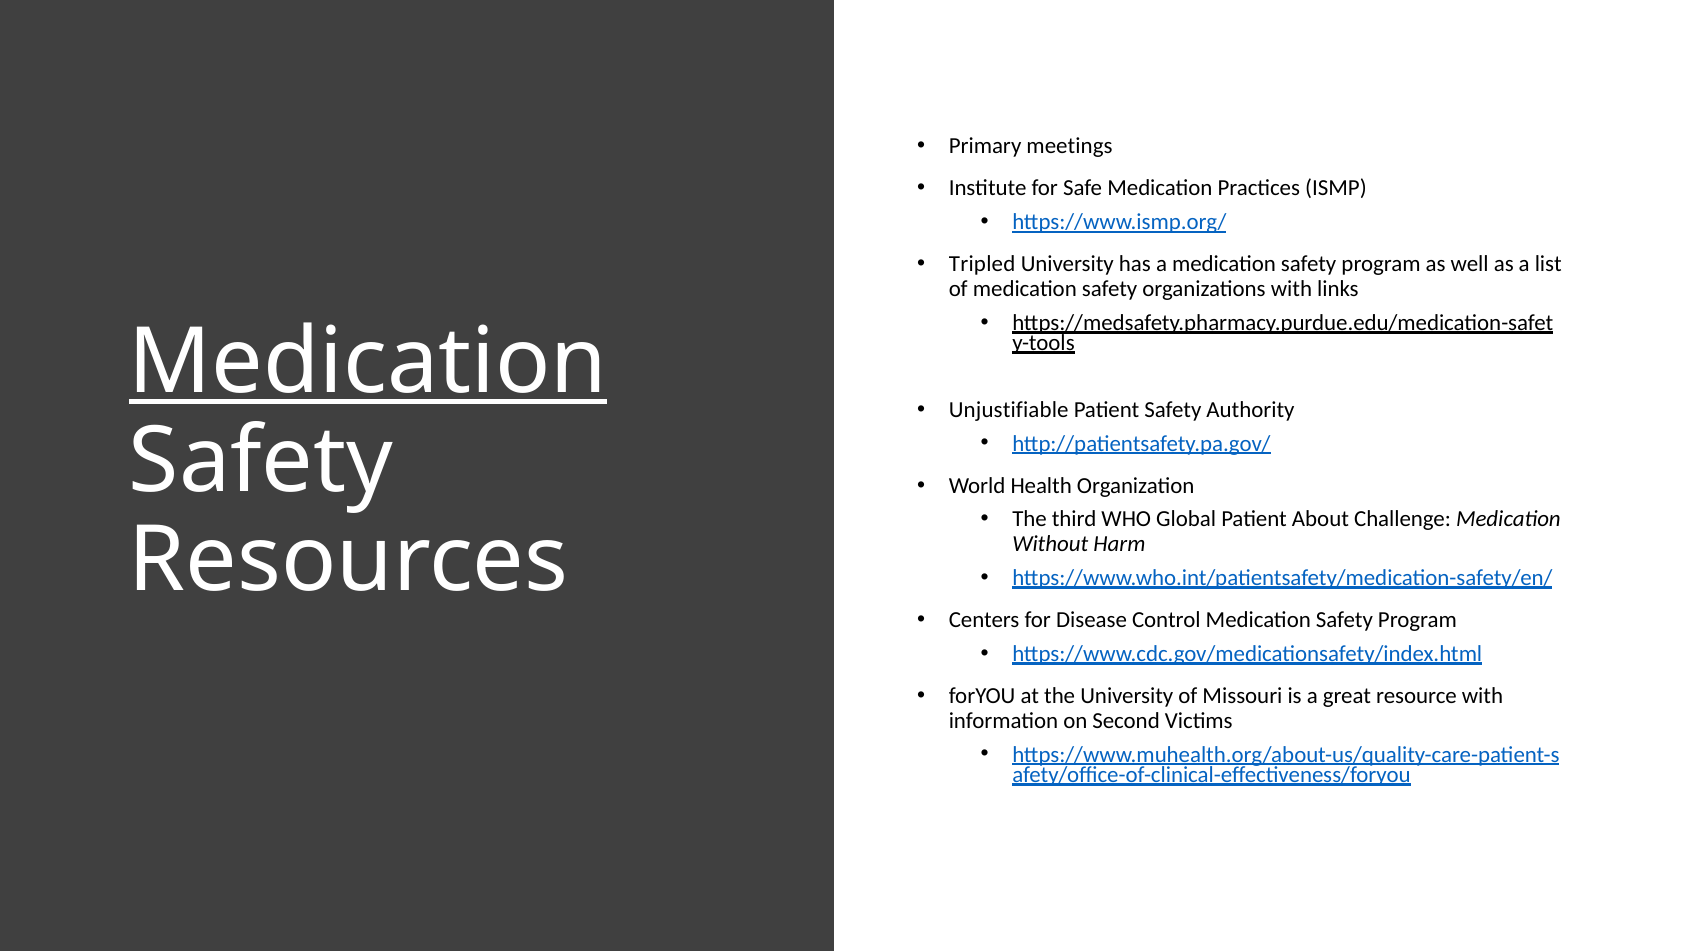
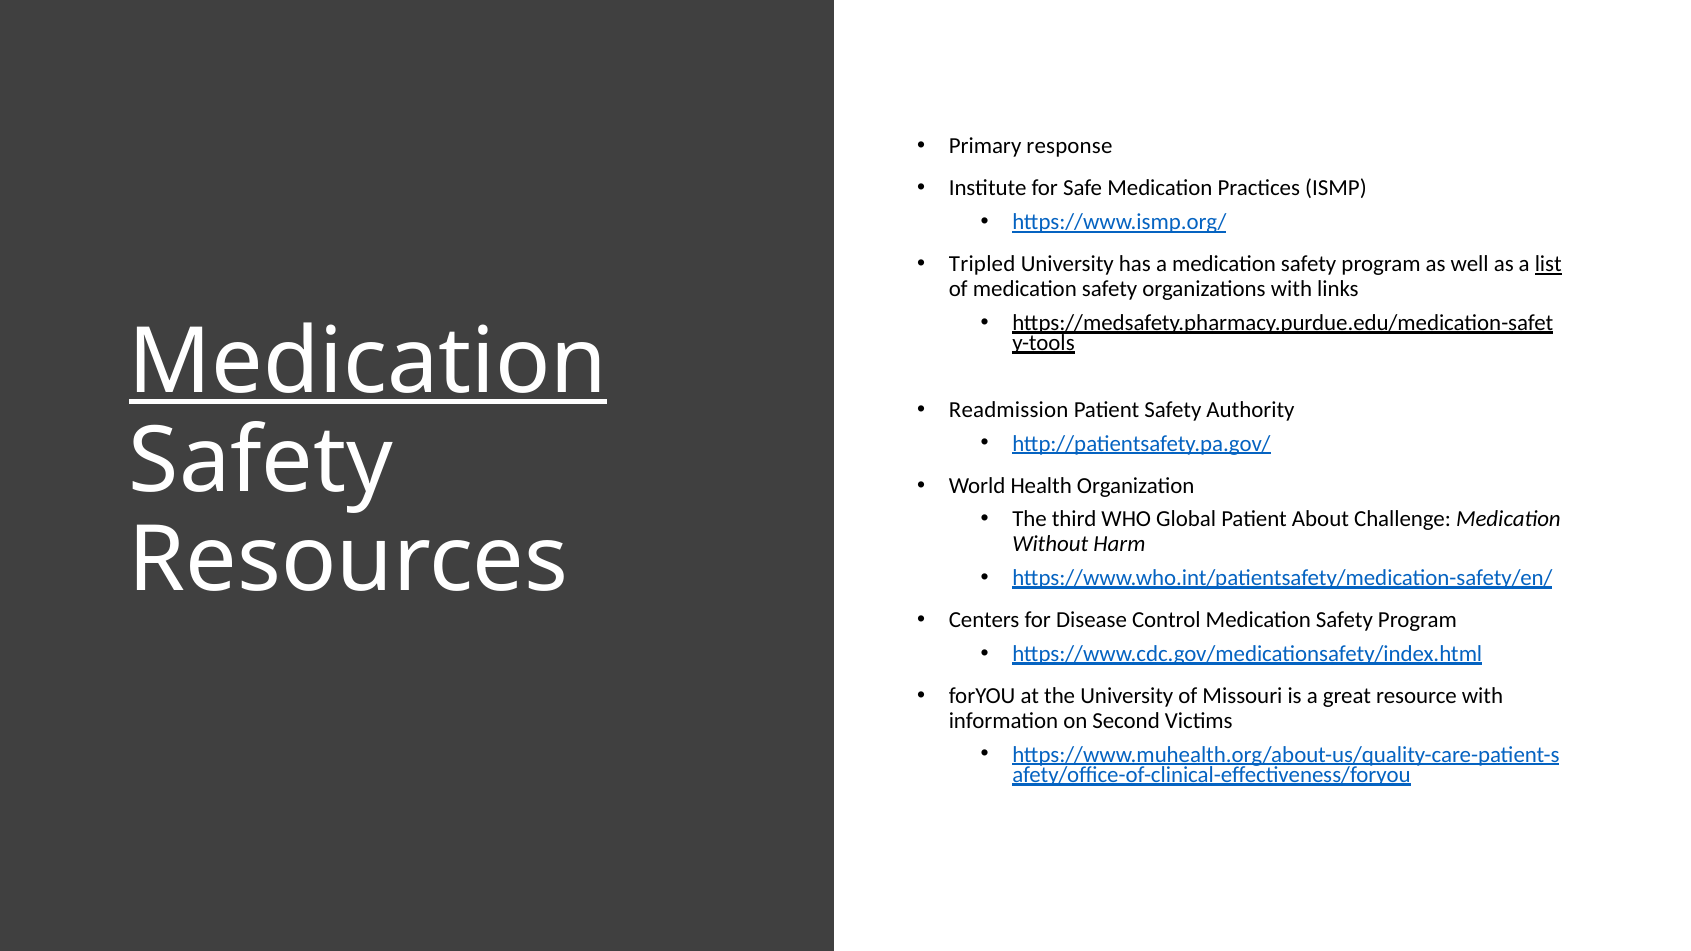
meetings: meetings -> response (1069, 146)
list underline: none -> present (1548, 264)
Unjustifiable: Unjustifiable -> Readmission (1009, 410)
